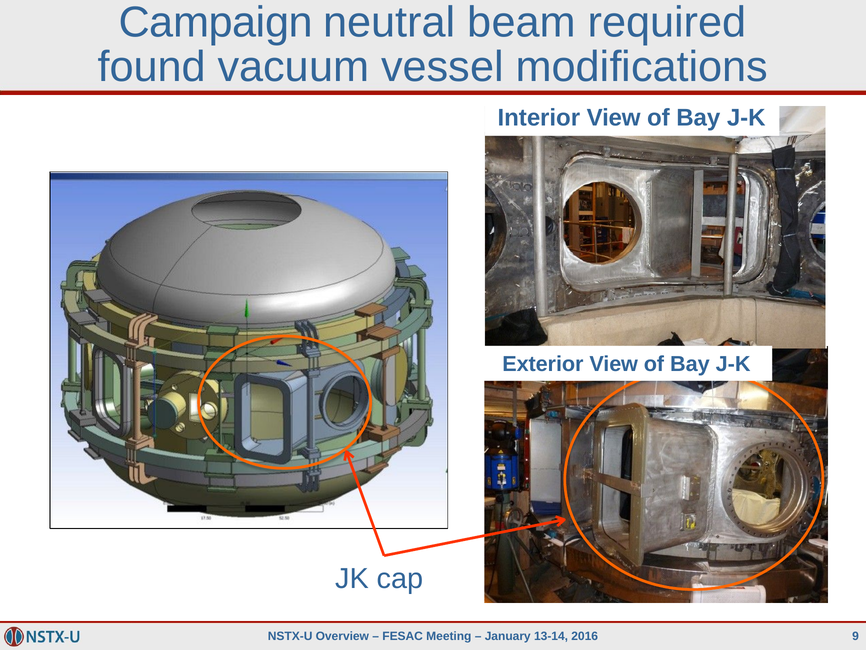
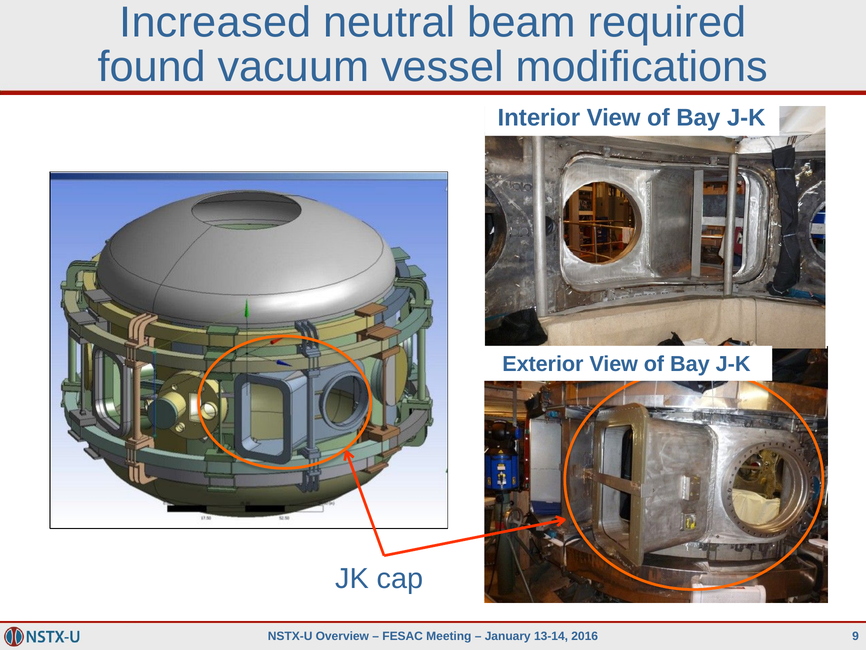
Campaign: Campaign -> Increased (215, 22)
